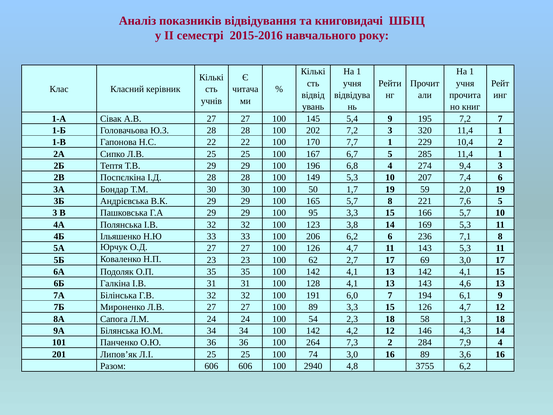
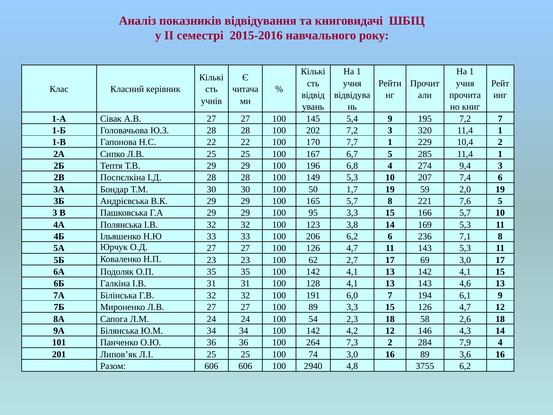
1,3: 1,3 -> 2,6 (465, 319)
